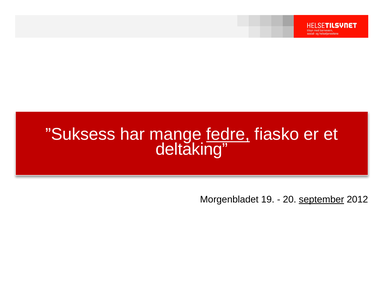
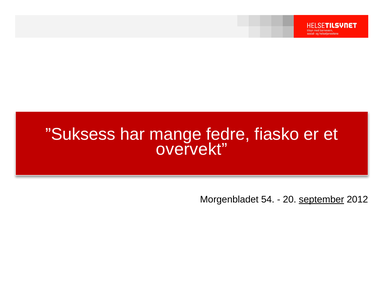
fedre underline: present -> none (228, 134)
deltaking: deltaking -> overvekt (192, 149)
19: 19 -> 54 (268, 200)
